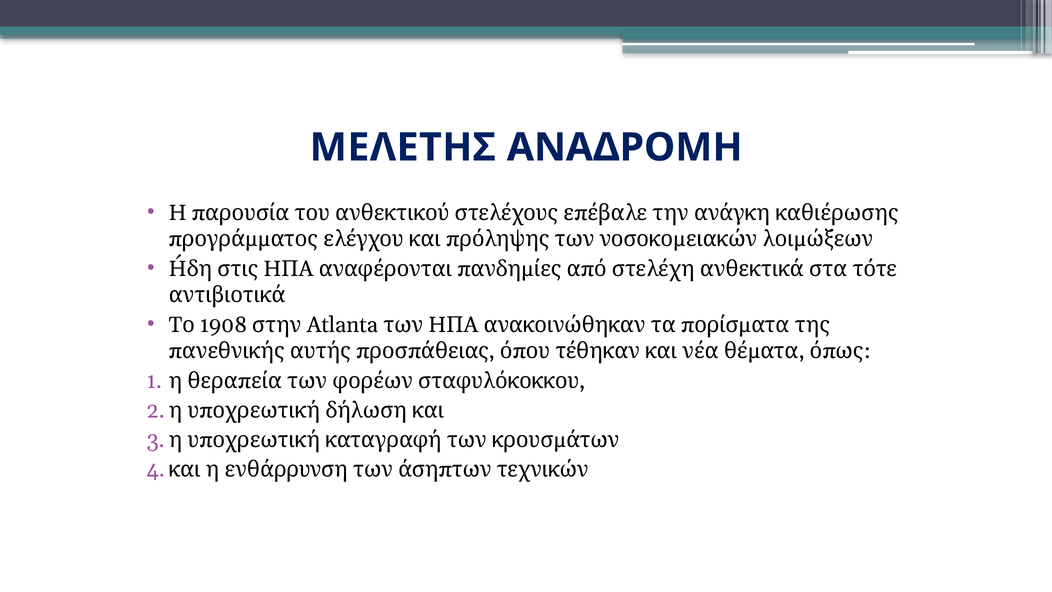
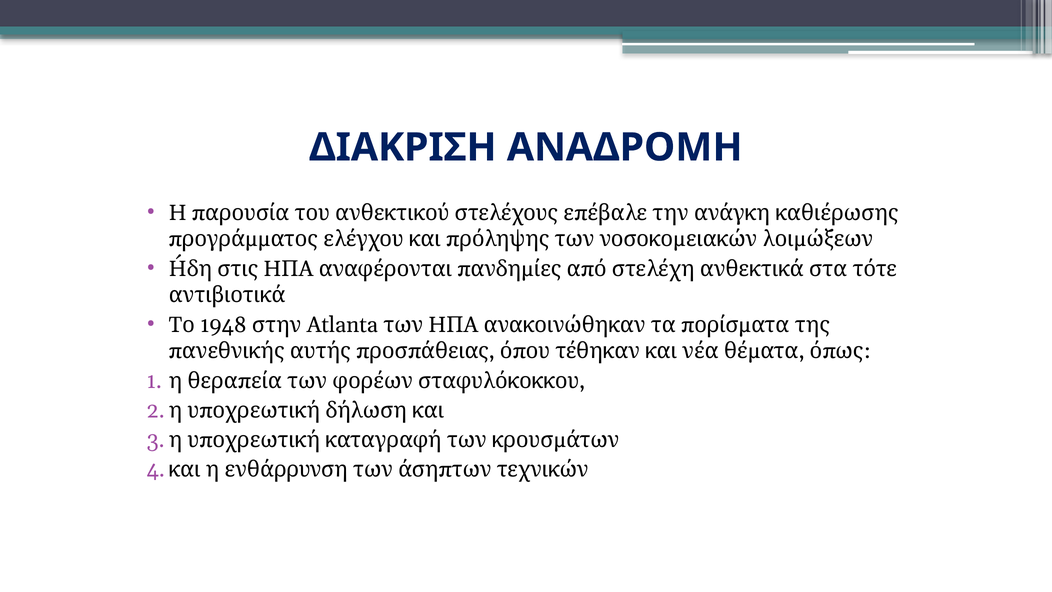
ΜΕΛΕΤΗΣ: ΜΕΛΕΤΗΣ -> ΔΙΑΚΡΙΣΗ (403, 147)
1908: 1908 -> 1948 (223, 325)
